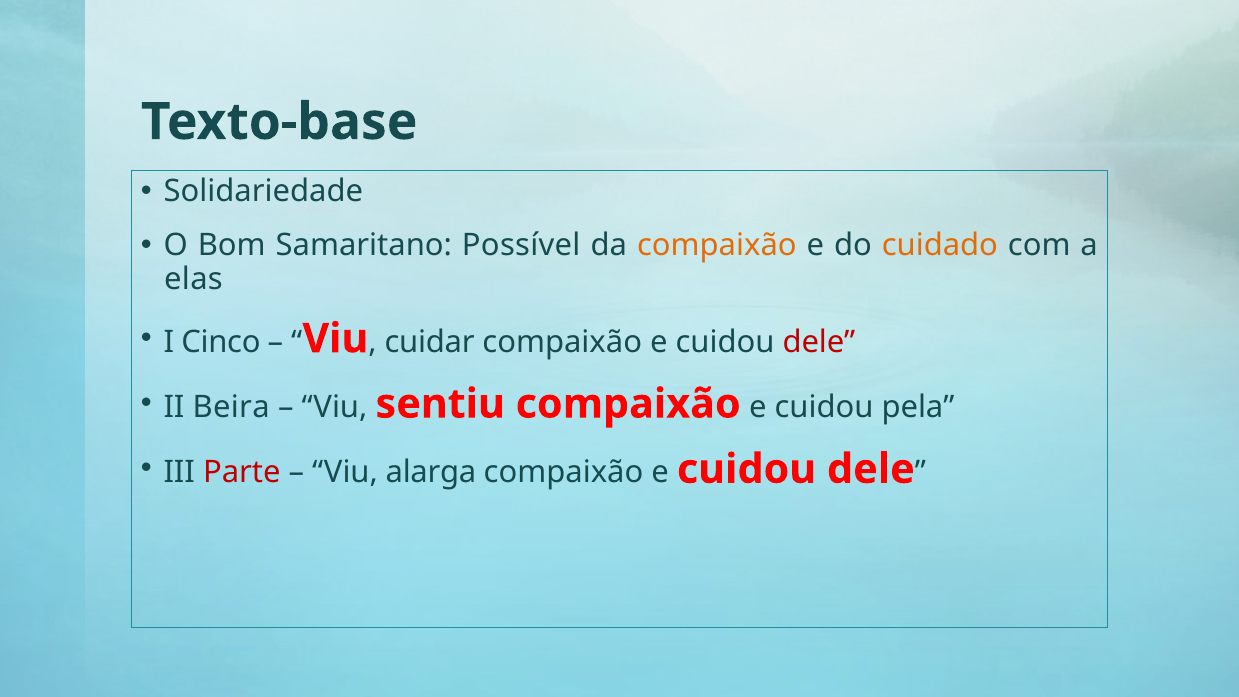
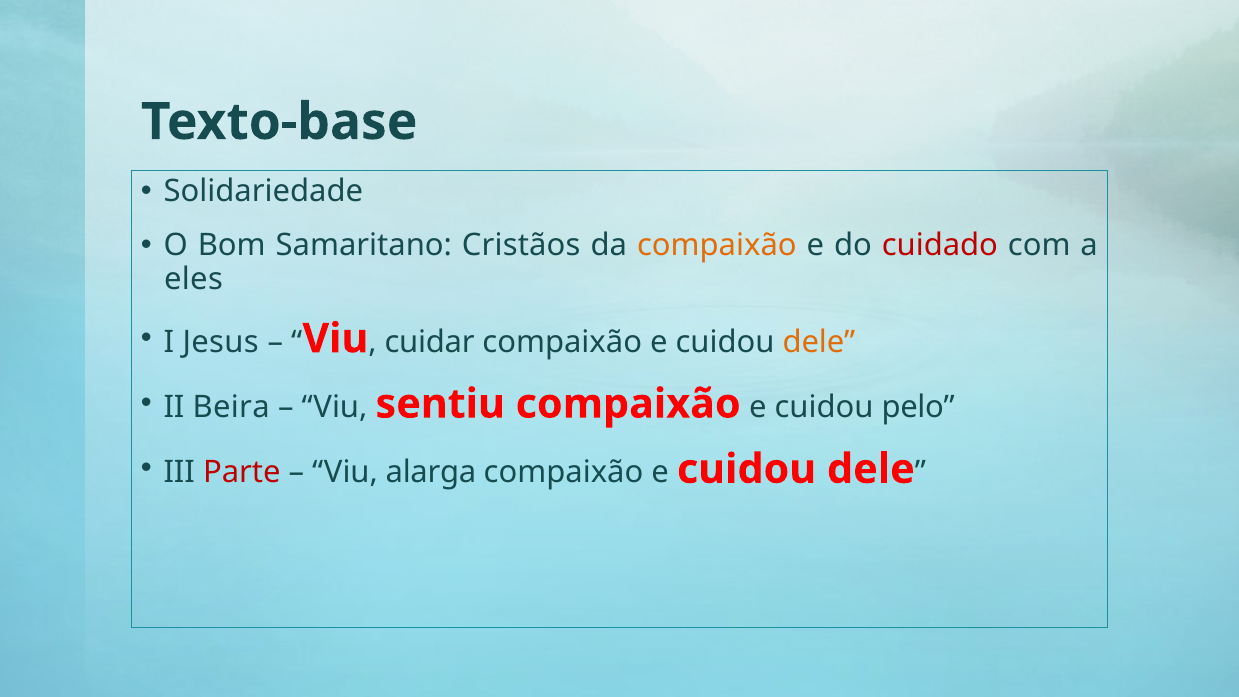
Possível: Possível -> Cristãos (521, 246)
cuidado colour: orange -> red (940, 246)
elas: elas -> eles (193, 279)
Cinco: Cinco -> Jesus (221, 342)
dele colour: red -> orange (819, 342)
pela: pela -> pelo (918, 407)
